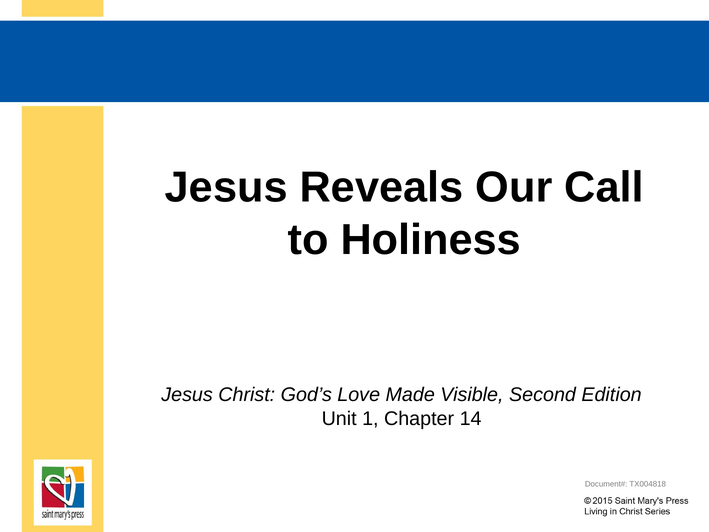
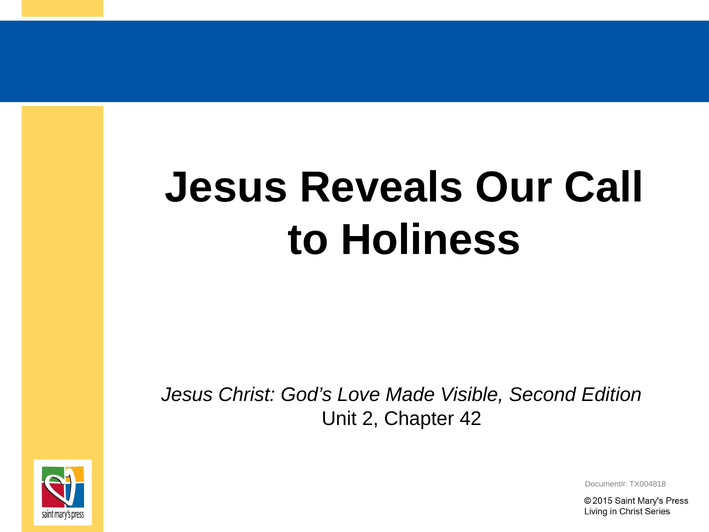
1: 1 -> 2 (370, 418)
14: 14 -> 42 (471, 418)
